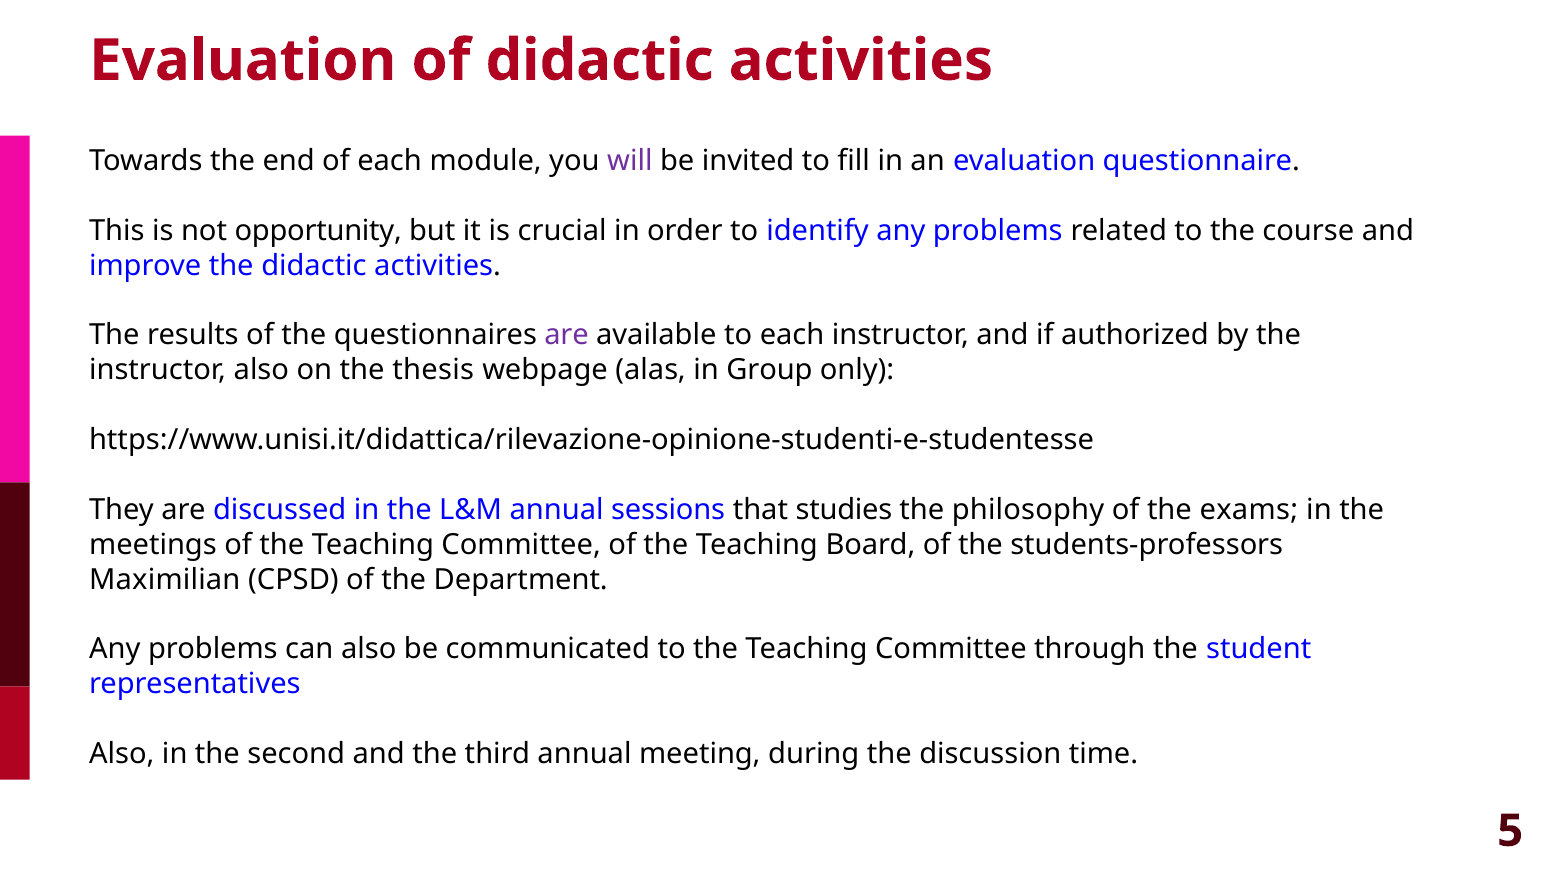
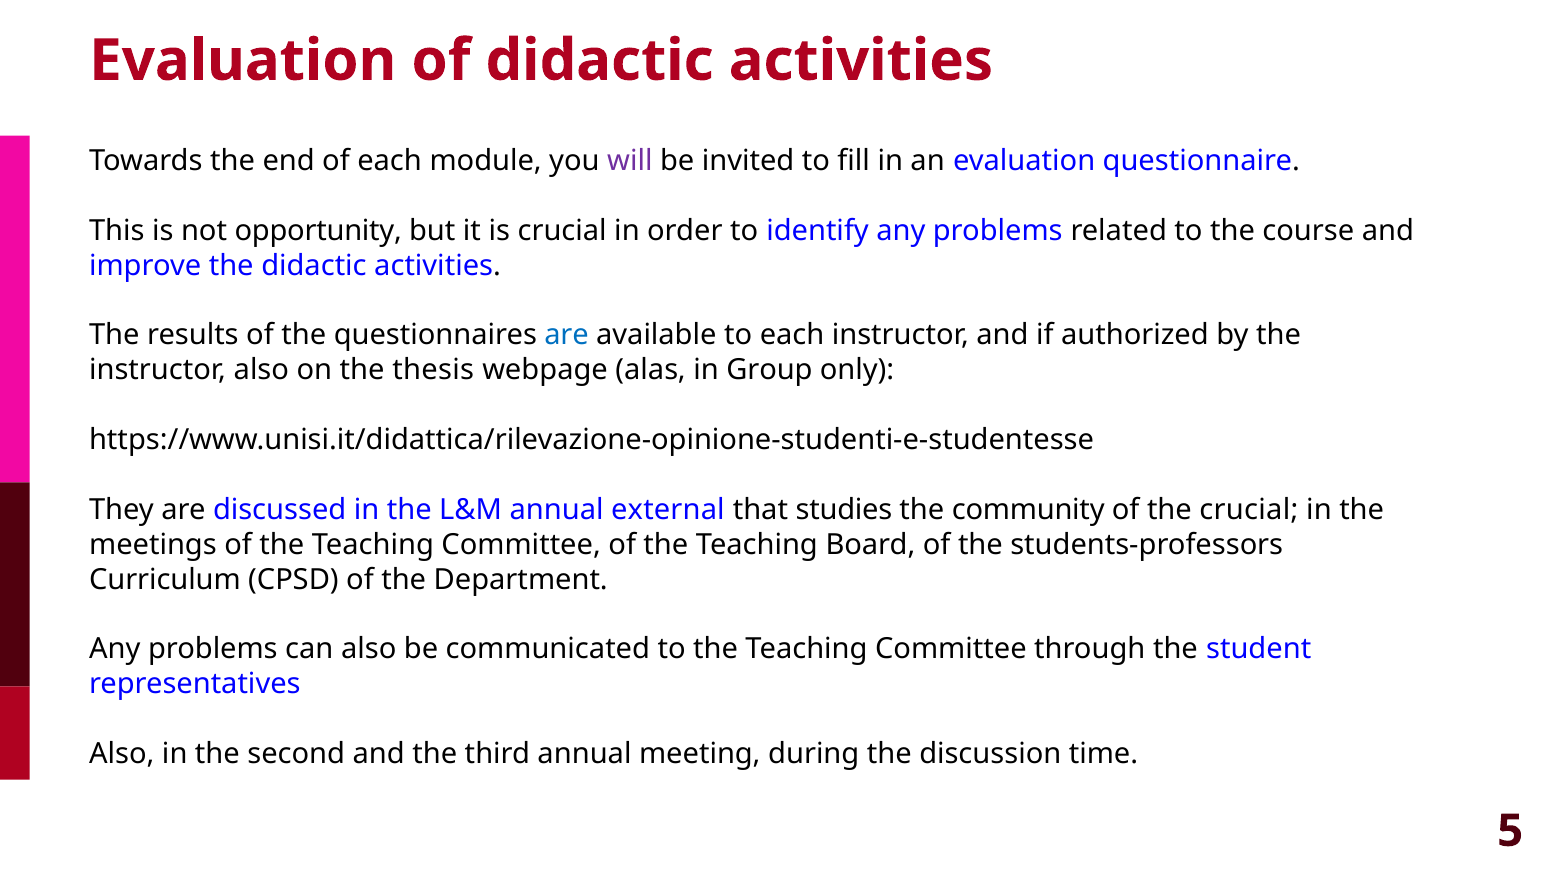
are colour: purple -> blue (567, 335)
sessions: sessions -> external (668, 510)
philosophy: philosophy -> community (1028, 510)
the exams: exams -> crucial (1249, 510)
Maximilian: Maximilian -> Curriculum (165, 580)
